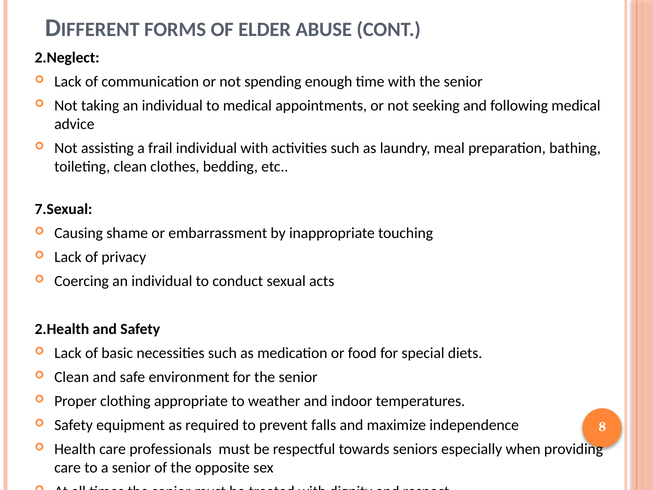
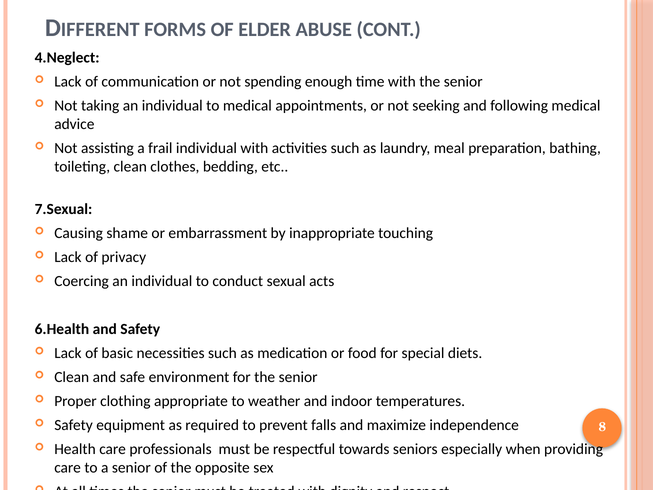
2.Neglect: 2.Neglect -> 4.Neglect (67, 58)
2.Health: 2.Health -> 6.Health (62, 329)
